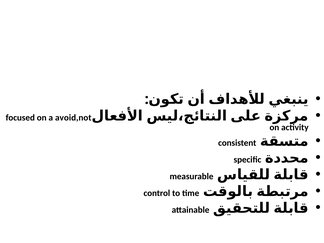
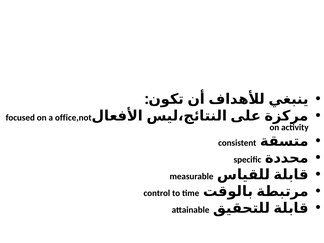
avoid,not: avoid,not -> office,not (73, 118)
